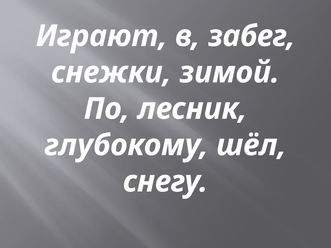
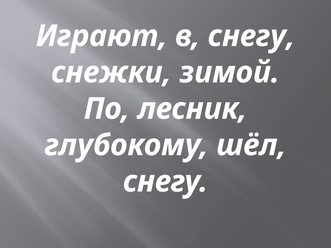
в забег: забег -> снегу (251, 36)
